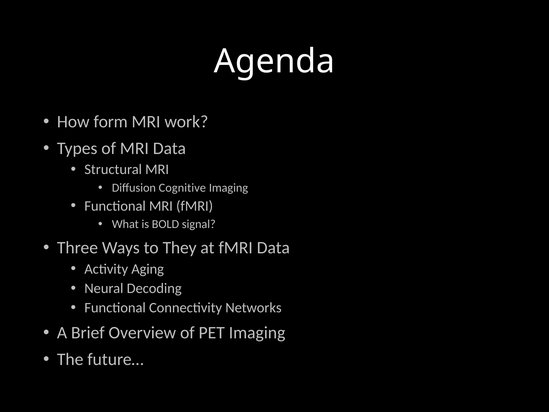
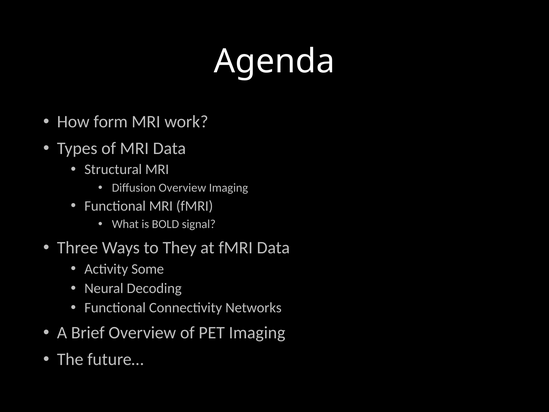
Diffusion Cognitive: Cognitive -> Overview (182, 188)
Aging: Aging -> Some (148, 269)
